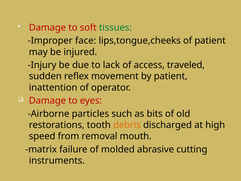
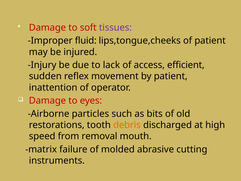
tissues colour: green -> purple (115, 28)
face: face -> fluid (86, 41)
traveled: traveled -> efficient (186, 65)
